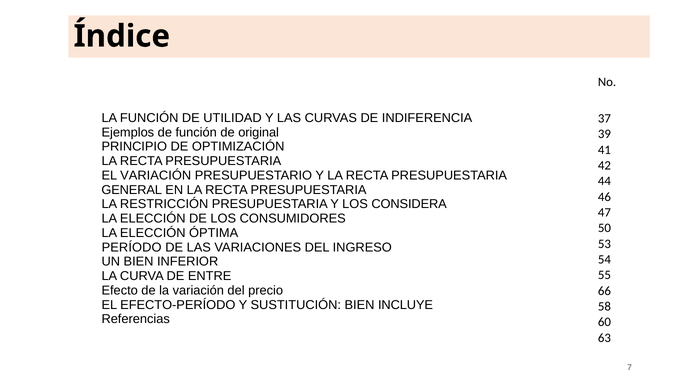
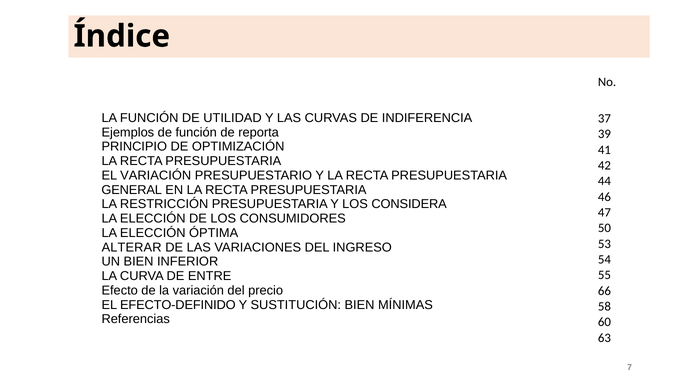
original: original -> reporta (259, 132)
PERÍODO: PERÍODO -> ALTERAR (132, 247)
EFECTO-PERÍODO: EFECTO-PERÍODO -> EFECTO-DEFINIDO (178, 305)
INCLUYE: INCLUYE -> MÍNIMAS (405, 305)
